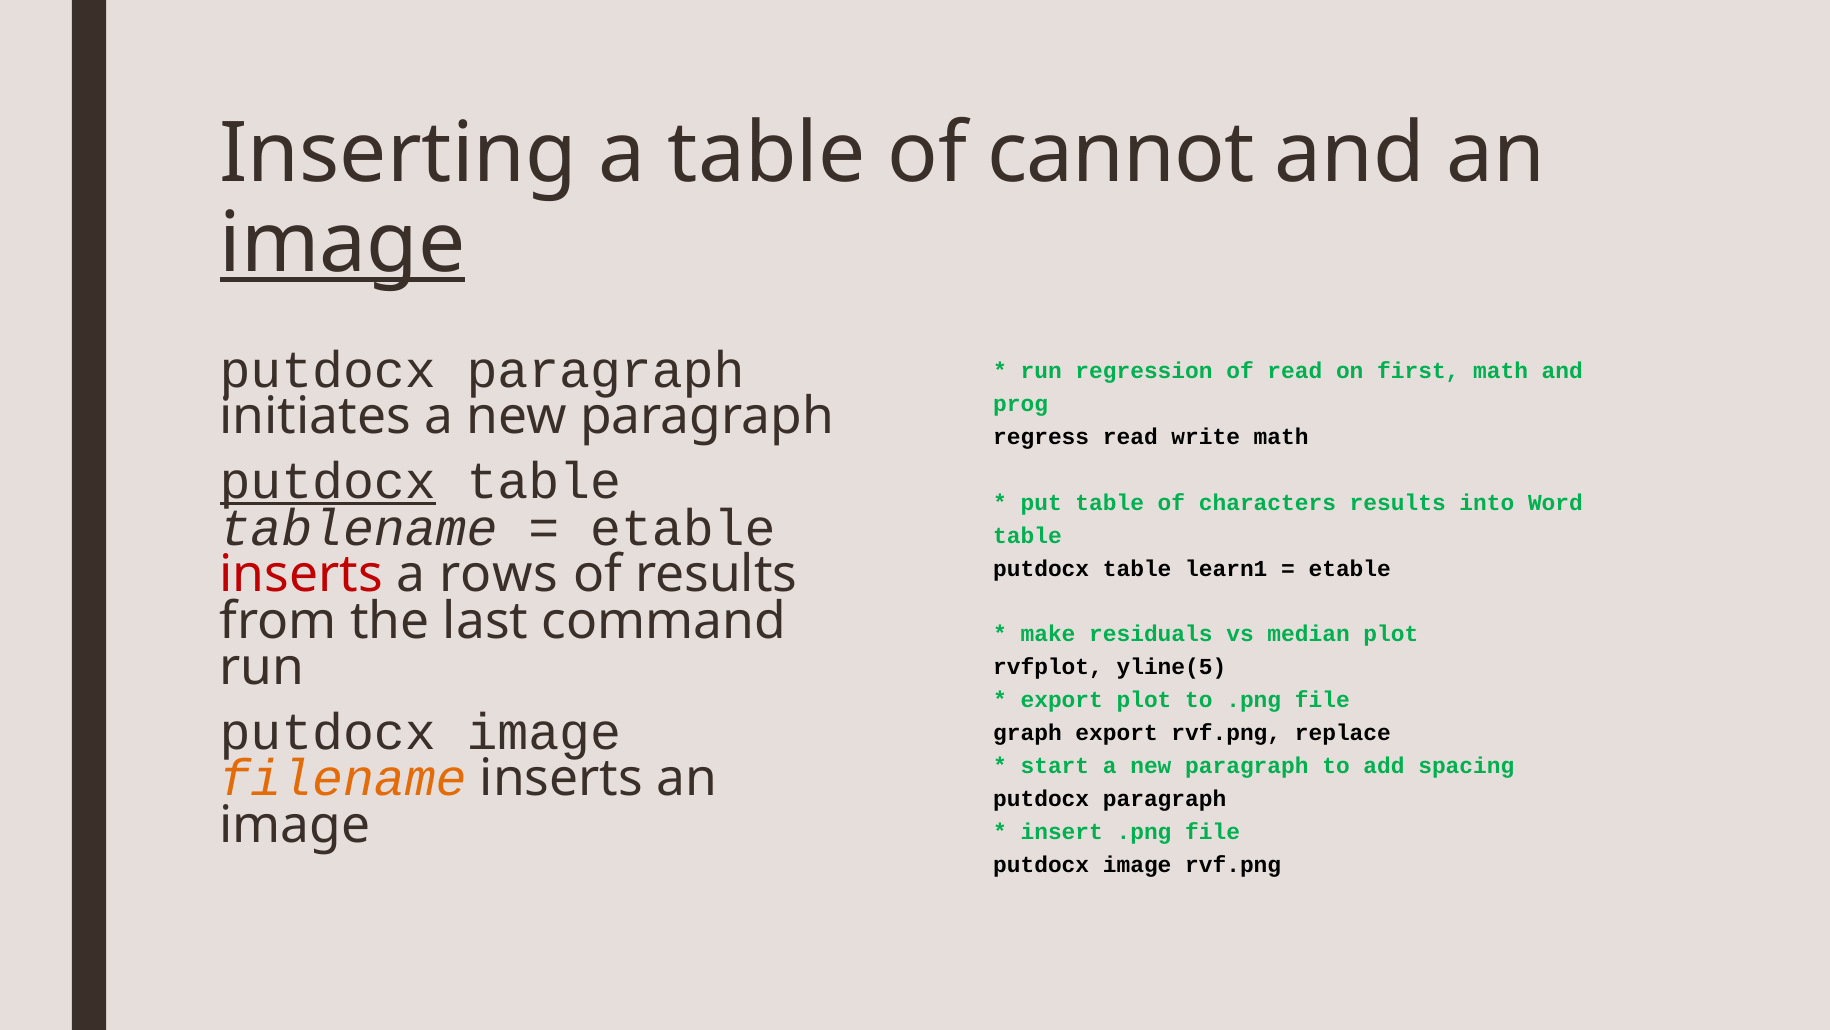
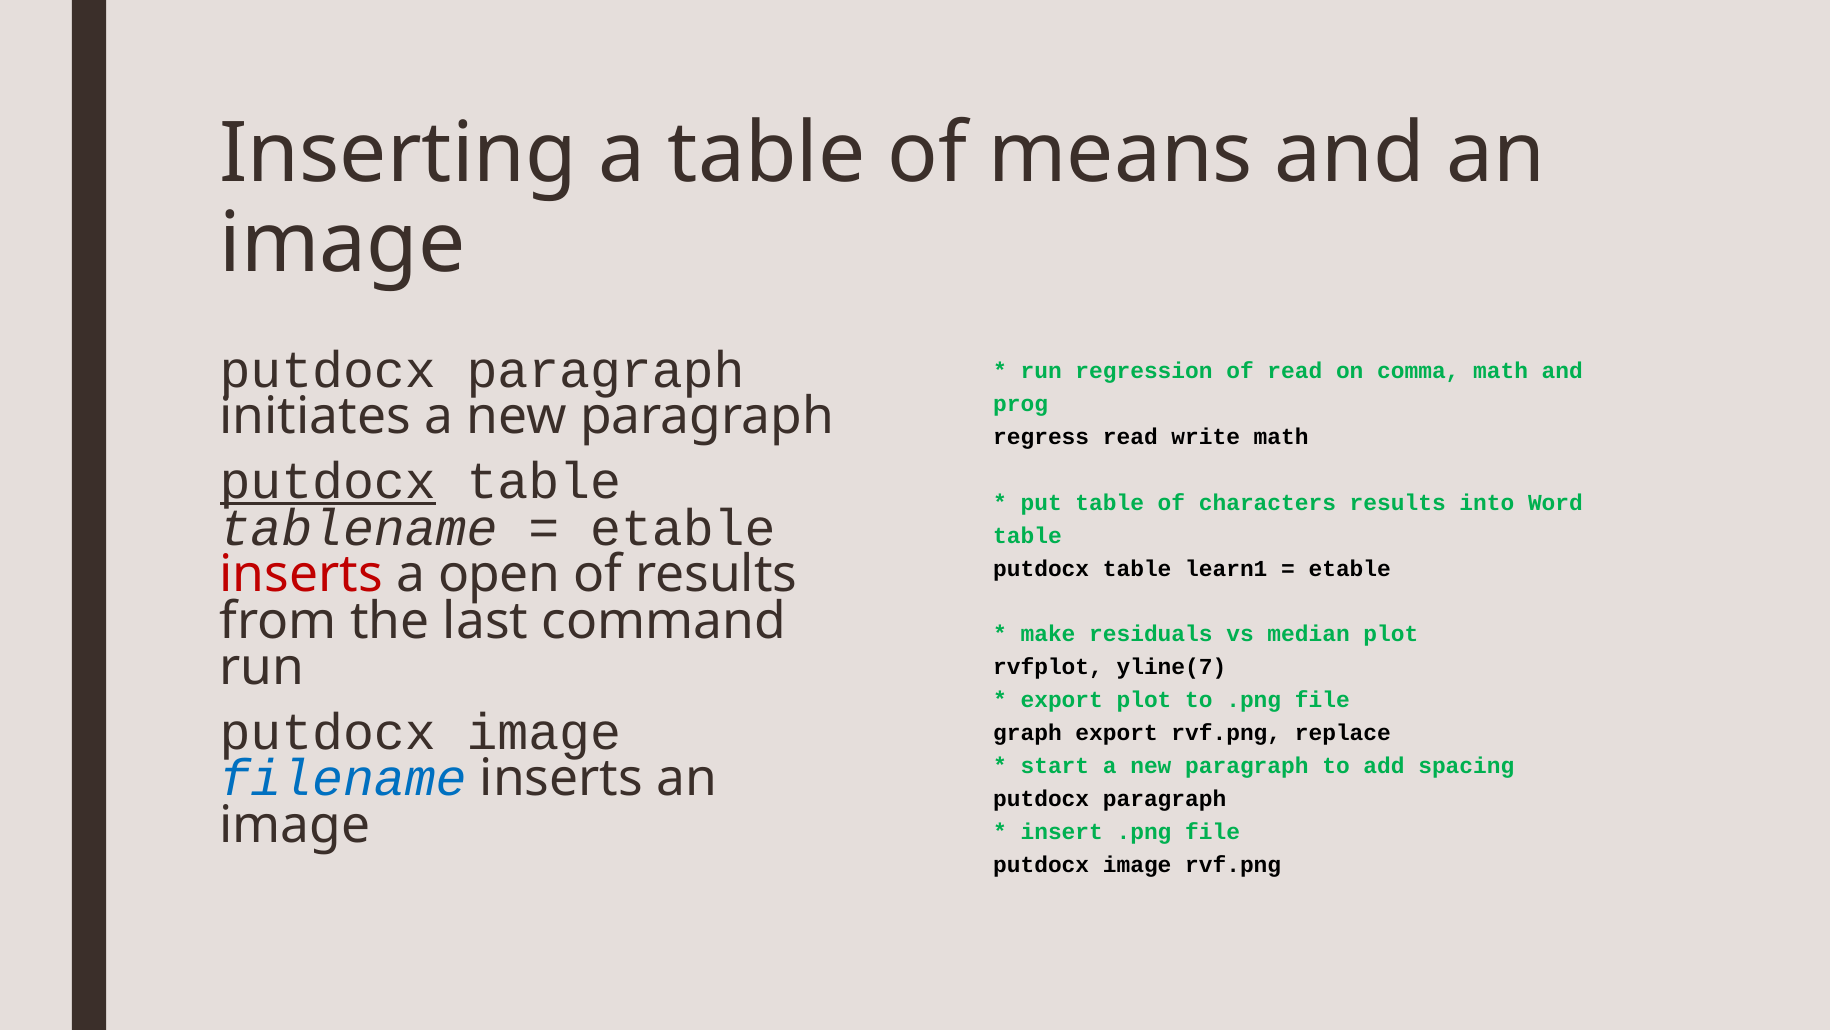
cannot: cannot -> means (1121, 154)
image underline: present -> none (343, 243)
first: first -> comma (1418, 371)
rows: rows -> open (499, 574)
yline(5: yline(5 -> yline(7 (1171, 667)
filename colour: orange -> blue (343, 778)
